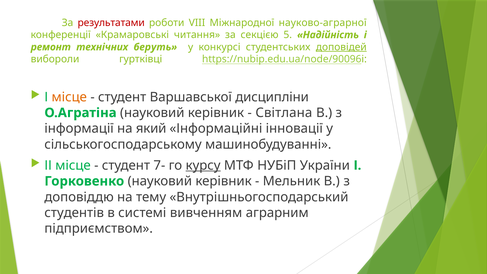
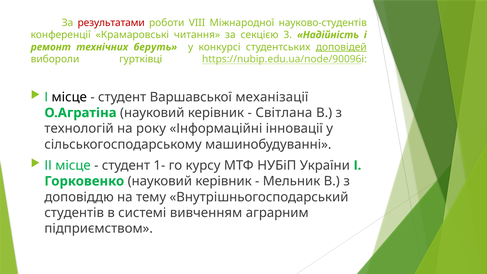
науково-аграрної: науково-аграрної -> науково-студентів (323, 23)
5: 5 -> 3 (288, 35)
місце colour: orange -> black (69, 97)
дисципліни: дисципліни -> механізації (272, 97)
інформації: інформації -> технологій (79, 129)
який: який -> року (151, 129)
7-: 7- -> 1- (159, 165)
курсу underline: present -> none (203, 165)
